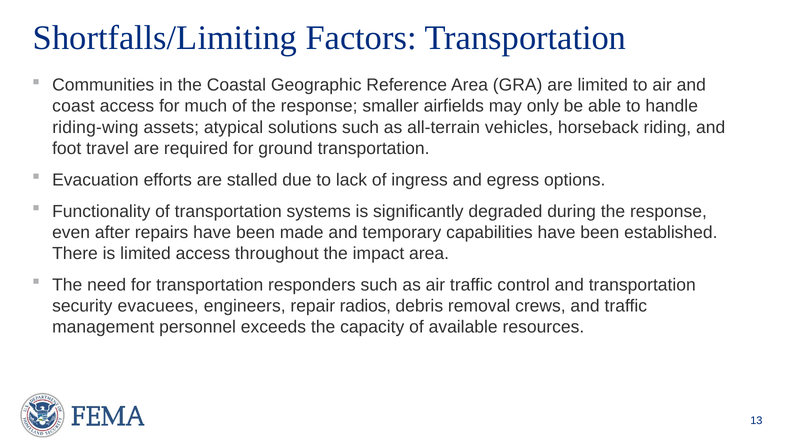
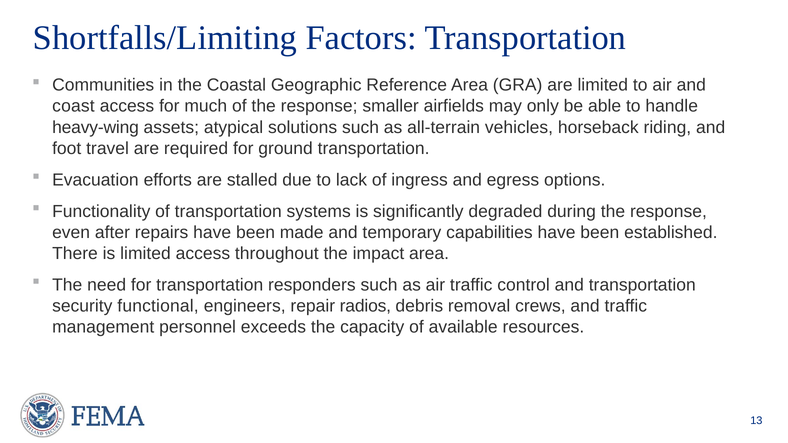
riding-wing: riding-wing -> heavy-wing (96, 127)
evacuees: evacuees -> functional (158, 306)
